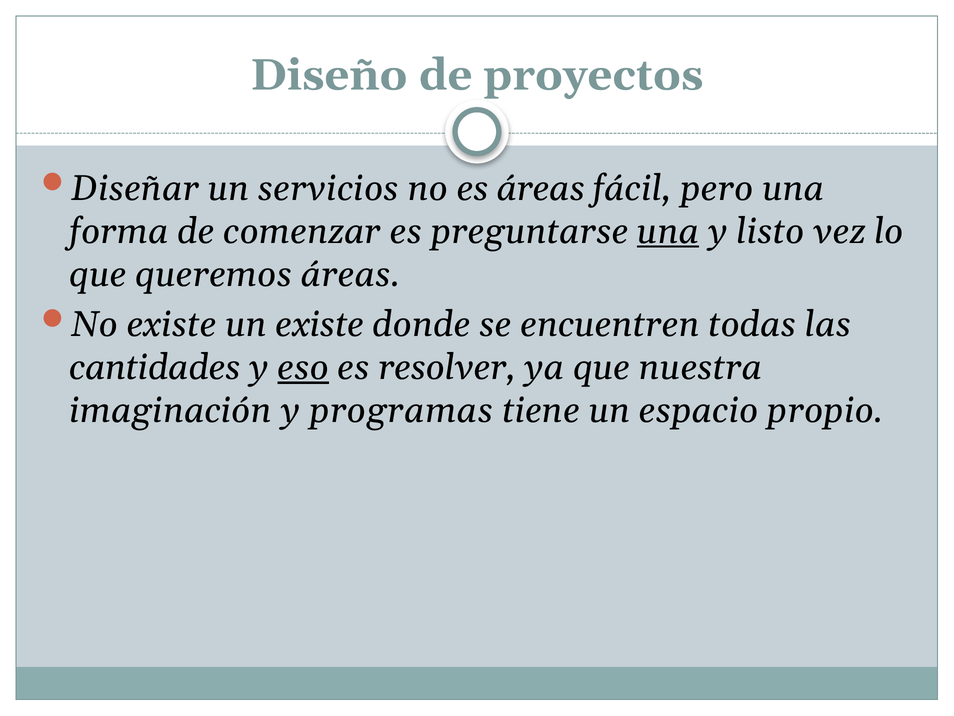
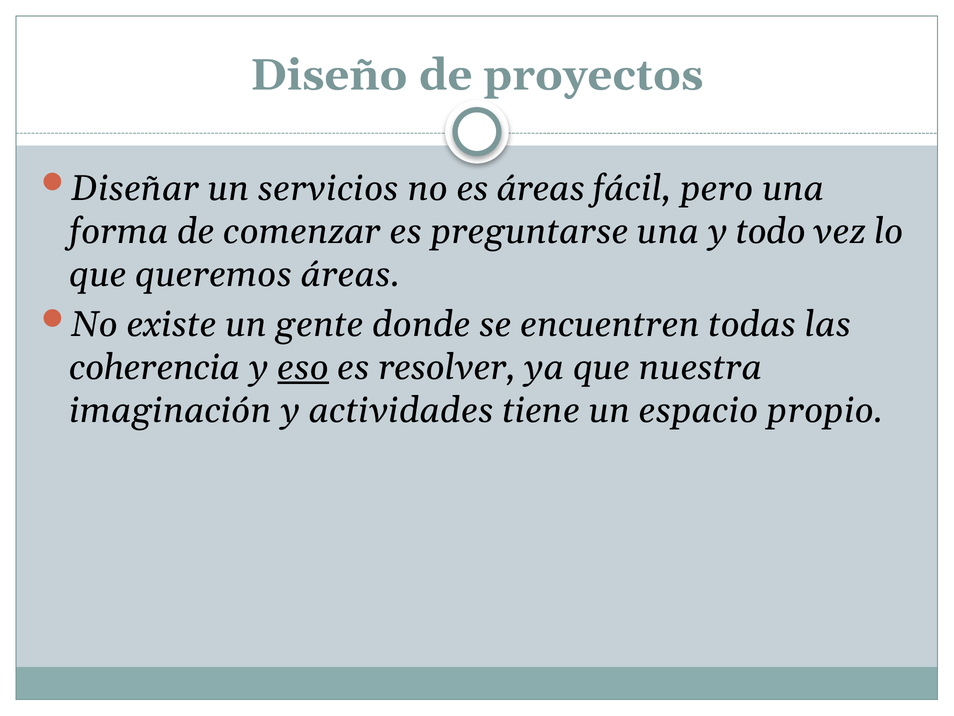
una underline: present -> none (668, 231)
listo: listo -> todo (771, 231)
un existe: existe -> gente (320, 324)
cantidades: cantidades -> coherencia (155, 367)
programas: programas -> actividades (401, 410)
